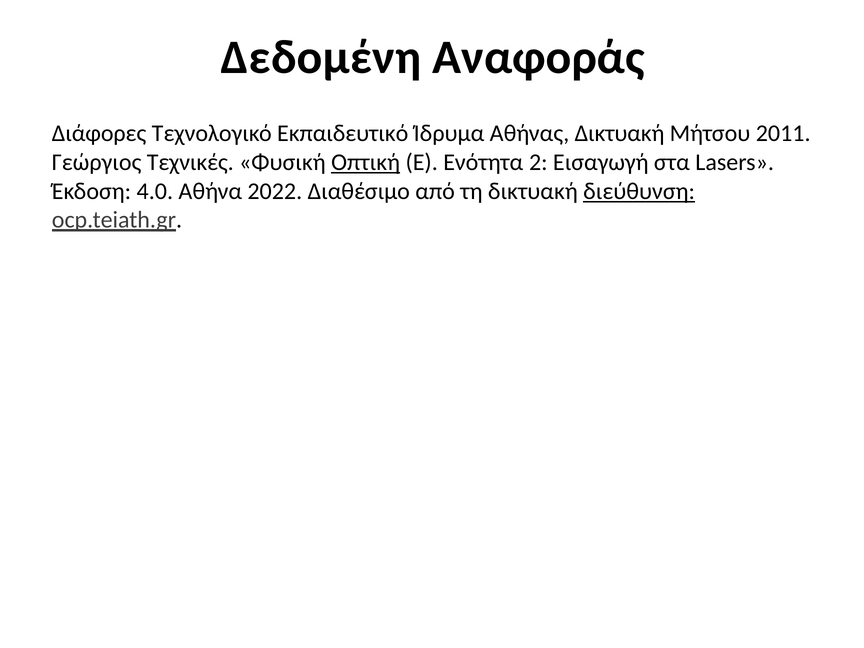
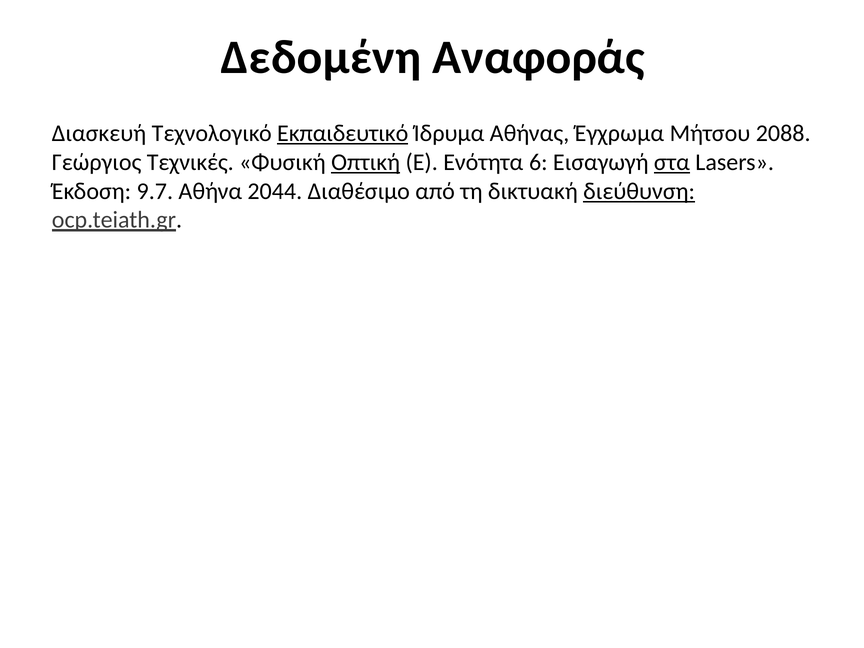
Διάφορες: Διάφορες -> Διασκευή (99, 134)
Εκπαιδευτικό underline: none -> present (343, 134)
Αθήνας Δικτυακή: Δικτυακή -> Έγχρωμα (619, 134)
2011: 2011 -> 2088 (783, 134)
2: 2 -> 6 (538, 162)
στα underline: none -> present (672, 162)
4.0: 4.0 -> 9.7 (155, 191)
2022: 2022 -> 2044 (275, 191)
